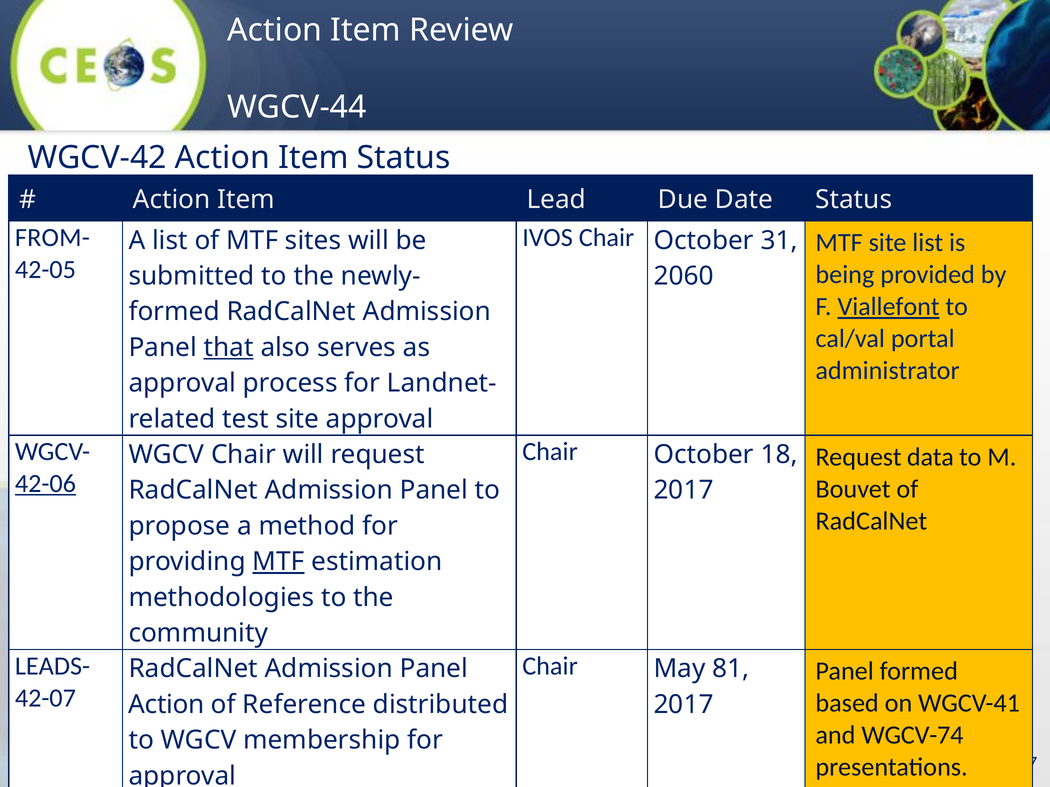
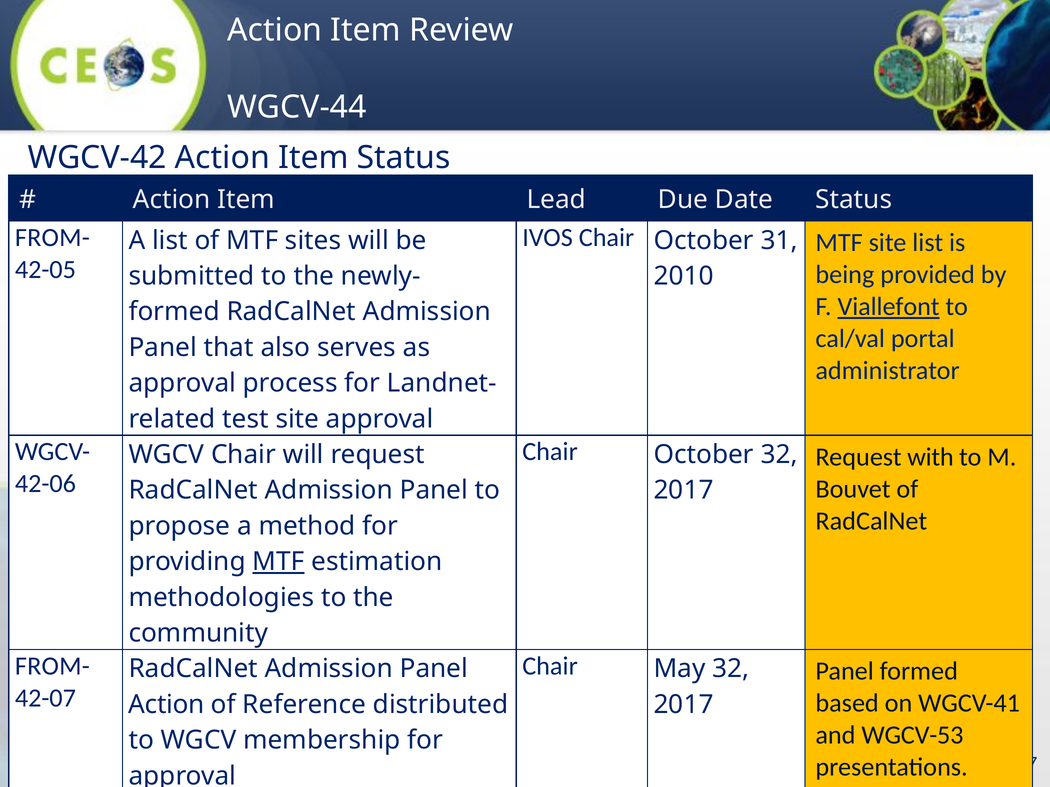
2060: 2060 -> 2010 (684, 276)
that underline: present -> none (229, 348)
October 18: 18 -> 32 (779, 455)
data: data -> with (930, 457)
42-06 underline: present -> none (45, 484)
LEADS-: LEADS- -> FROM- (52, 666)
May 81: 81 -> 32 (731, 669)
WGCV-74: WGCV-74 -> WGCV-53 (912, 736)
